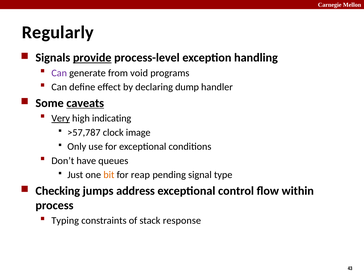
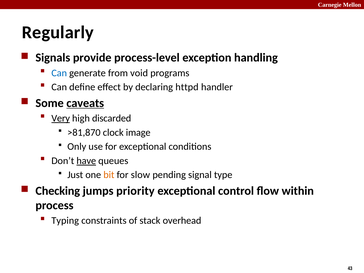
provide underline: present -> none (92, 58)
Can colour: purple -> blue (59, 73)
dump: dump -> httpd (187, 87)
indicating: indicating -> discarded (112, 118)
>57,787: >57,787 -> >81,870 (84, 132)
have underline: none -> present (86, 161)
reap: reap -> slow (140, 175)
address: address -> priority (135, 191)
response: response -> overhead (182, 221)
